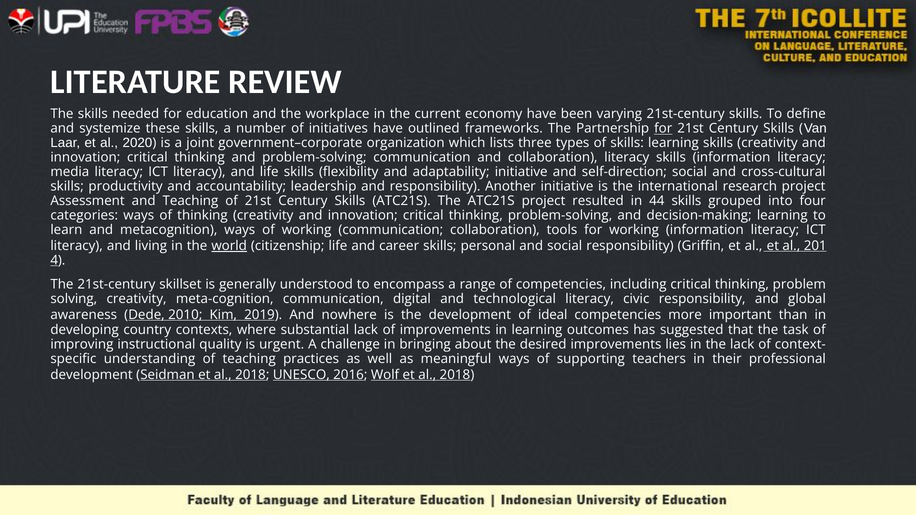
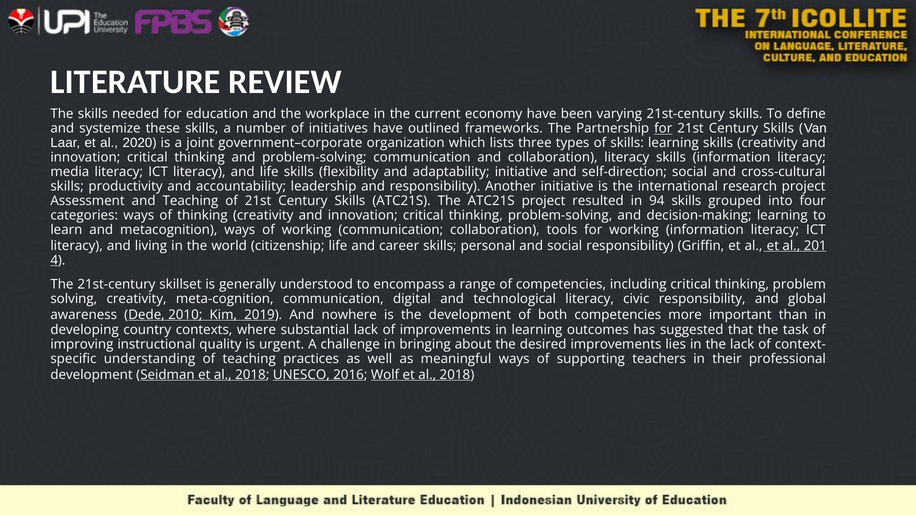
44: 44 -> 94 (657, 201)
world underline: present -> none (229, 246)
ideal: ideal -> both (553, 315)
